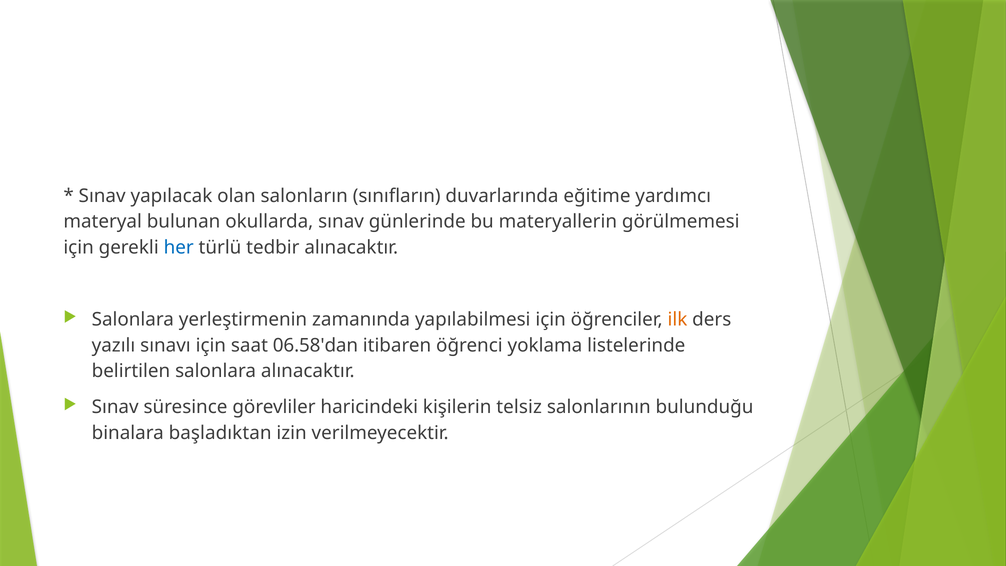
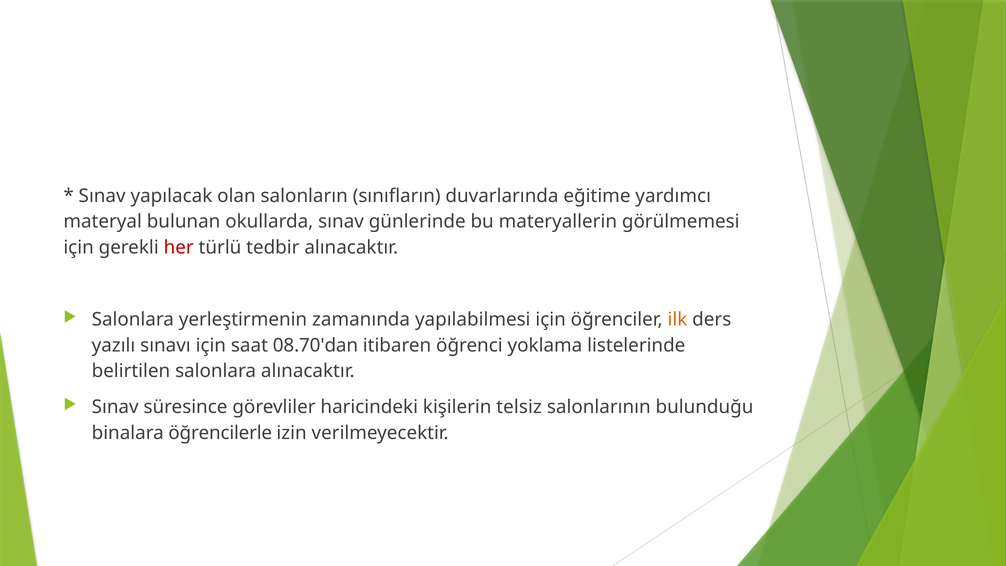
her colour: blue -> red (179, 247)
06.58'dan: 06.58'dan -> 08.70'dan (315, 345)
başladıktan: başladıktan -> öğrencilerle (220, 433)
